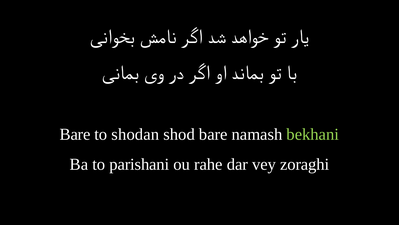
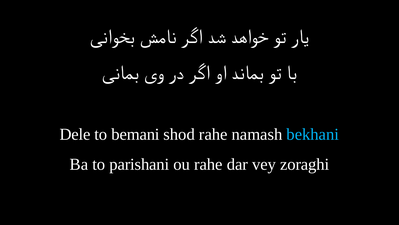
Bare: Bare -> Dele (75, 134)
shodan: shodan -> bemani (135, 134)
shod bare: bare -> rahe (213, 134)
bekhani colour: light green -> light blue (313, 134)
